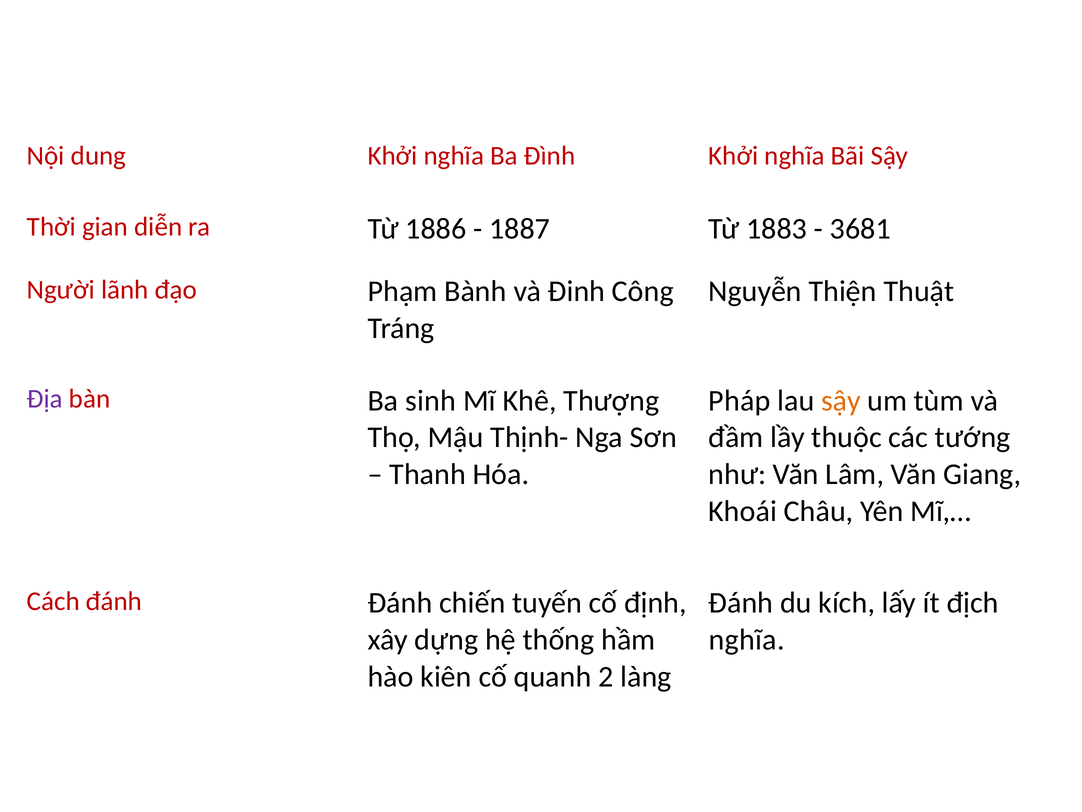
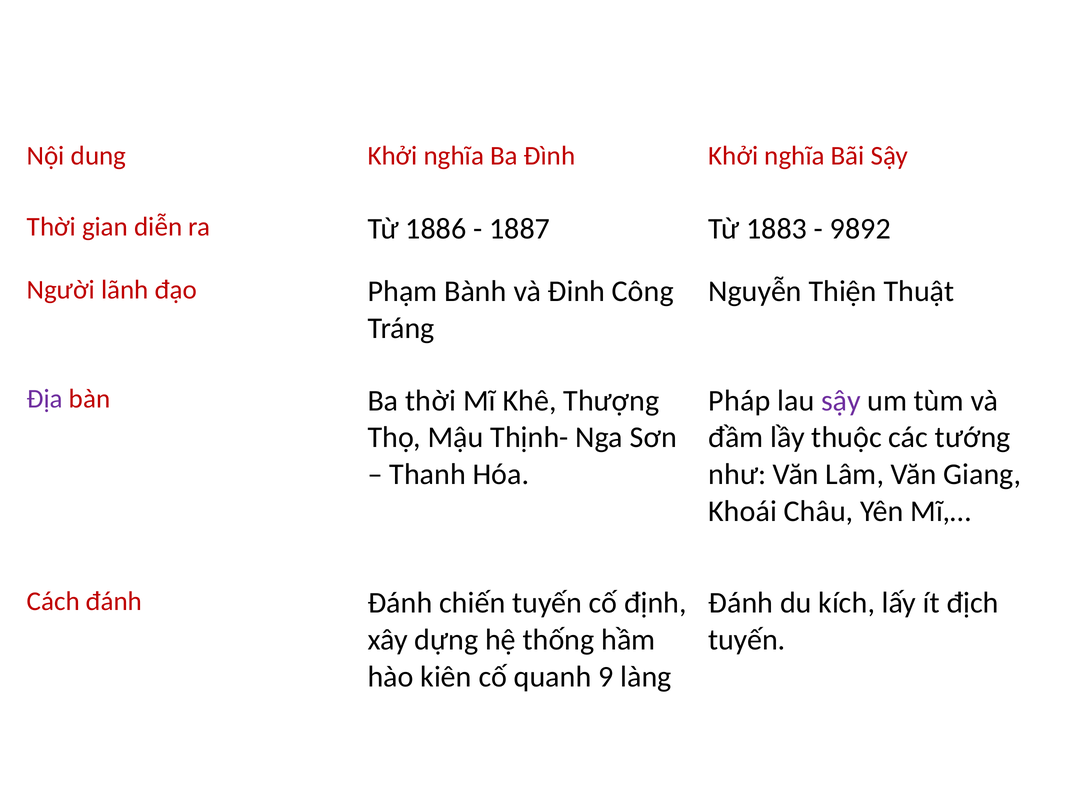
3681: 3681 -> 9892 (860, 229)
Ba sinh: sinh -> thời (431, 400)
sậy colour: orange -> purple (841, 400)
nghĩa: nghĩa -> tuyến (747, 639)
2: 2 -> 9 (606, 676)
